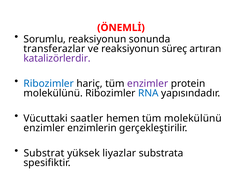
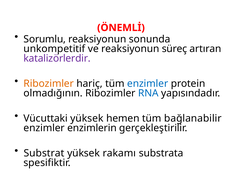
transferazlar: transferazlar -> unkompetitif (54, 49)
Ribozimler colour: blue -> orange (49, 84)
enzimler colour: purple -> blue (148, 84)
molekülünü: molekülünü -> olmadığının (53, 93)
Vücuttaki saatler: saatler -> yüksek (87, 119)
tüm molekülünü: molekülünü -> bağlanabilir (193, 119)
liyazlar: liyazlar -> rakamı (119, 154)
